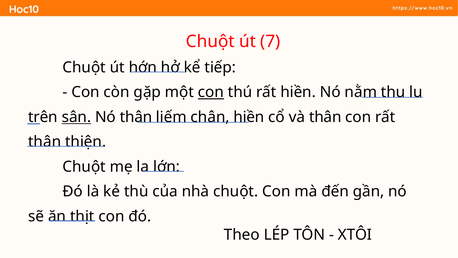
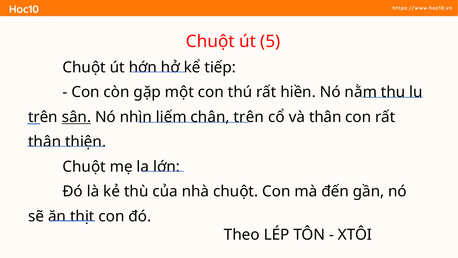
7: 7 -> 5 (270, 41)
con underline: present -> none (211, 92)
Nó thân: thân -> nhìn (136, 117)
chân hiền: hiền -> trên (249, 117)
